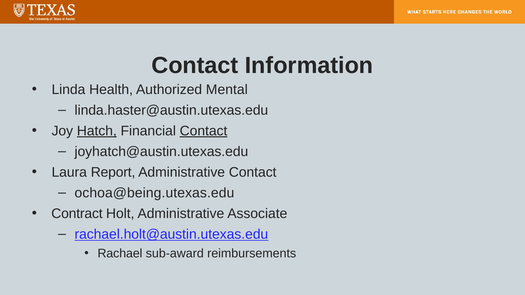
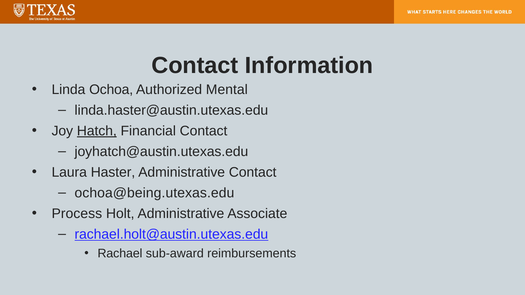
Health: Health -> Ochoa (111, 90)
Contact underline: present -> none (204, 131)
Report: Report -> Haster (113, 172)
Contract: Contract -> Process (77, 214)
